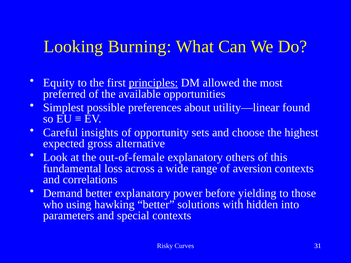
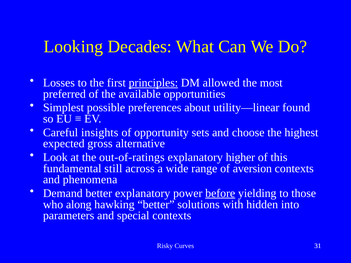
Burning: Burning -> Decades (140, 47)
Equity: Equity -> Losses (59, 83)
out-of-female: out-of-female -> out-of-ratings (132, 157)
others: others -> higher (240, 157)
loss: loss -> still (113, 169)
correlations: correlations -> phenomena (90, 180)
before underline: none -> present (220, 193)
using: using -> along (79, 205)
